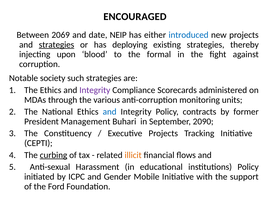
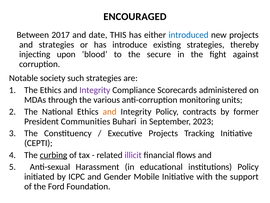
2069: 2069 -> 2017 (61, 35)
NEIP: NEIP -> THIS (118, 35)
strategies underline: present -> none (57, 45)
deploying: deploying -> introduce (130, 45)
formal: formal -> secure (159, 54)
and colour: blue -> orange (110, 111)
Management: Management -> Communities (86, 121)
2090: 2090 -> 2023 (203, 121)
illicit colour: orange -> purple (133, 155)
